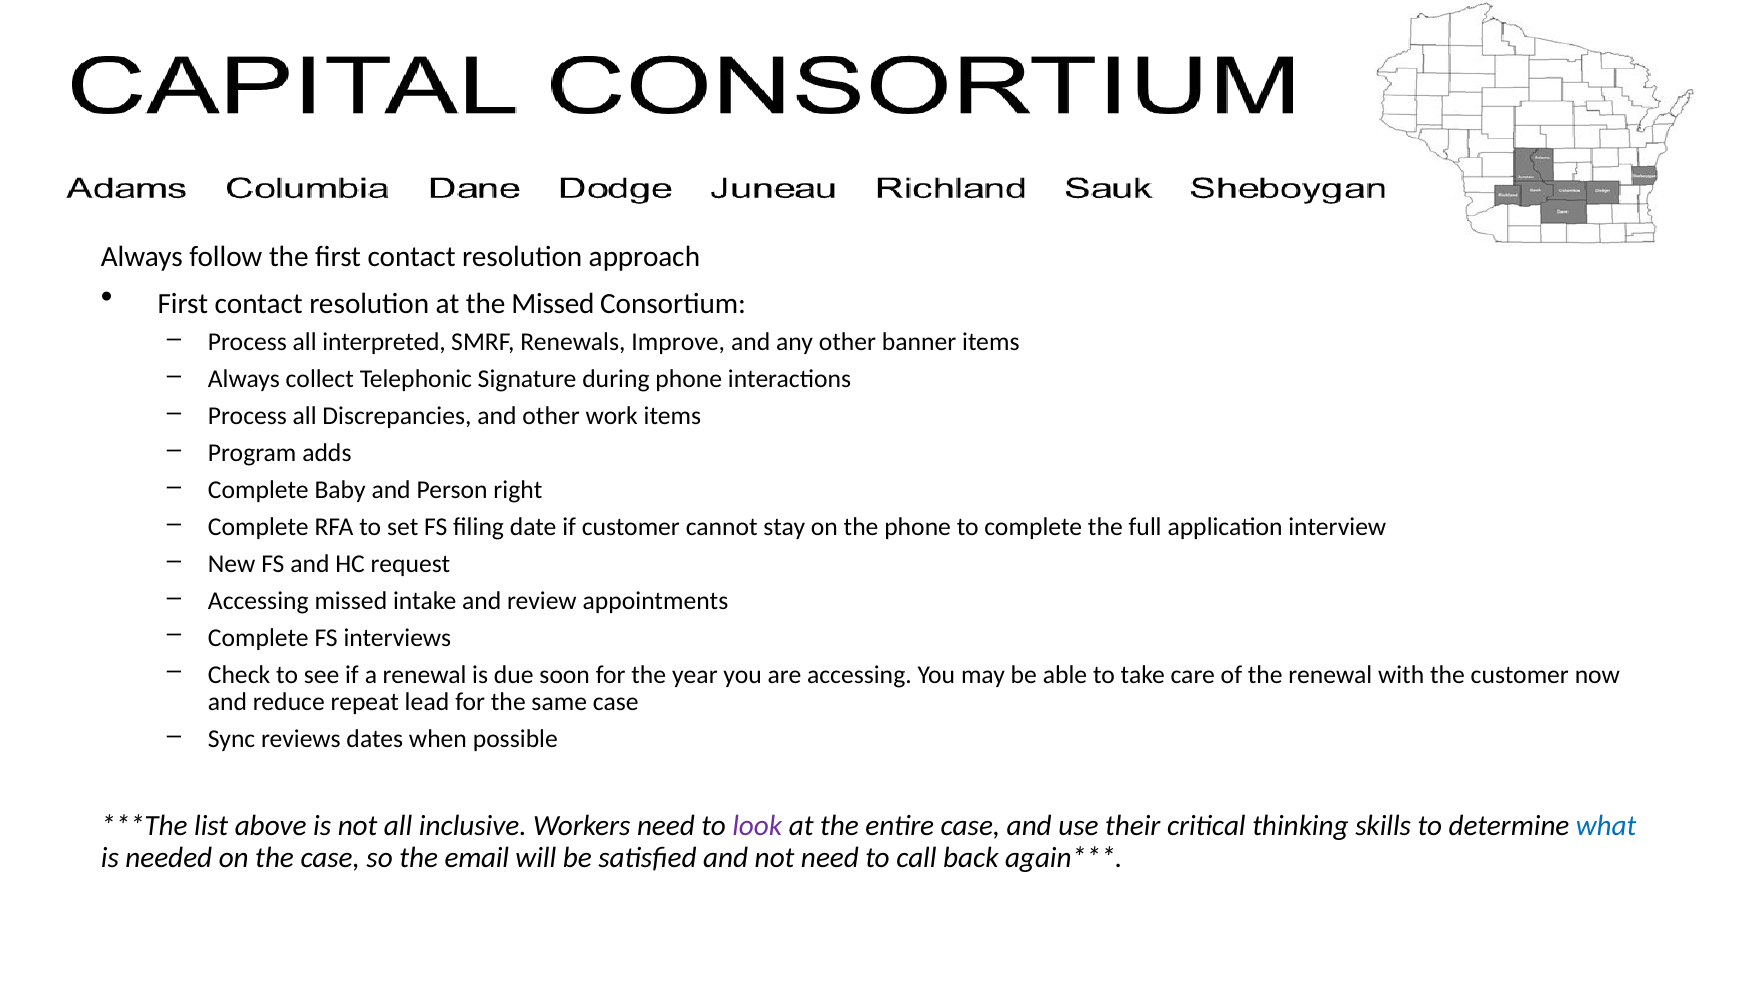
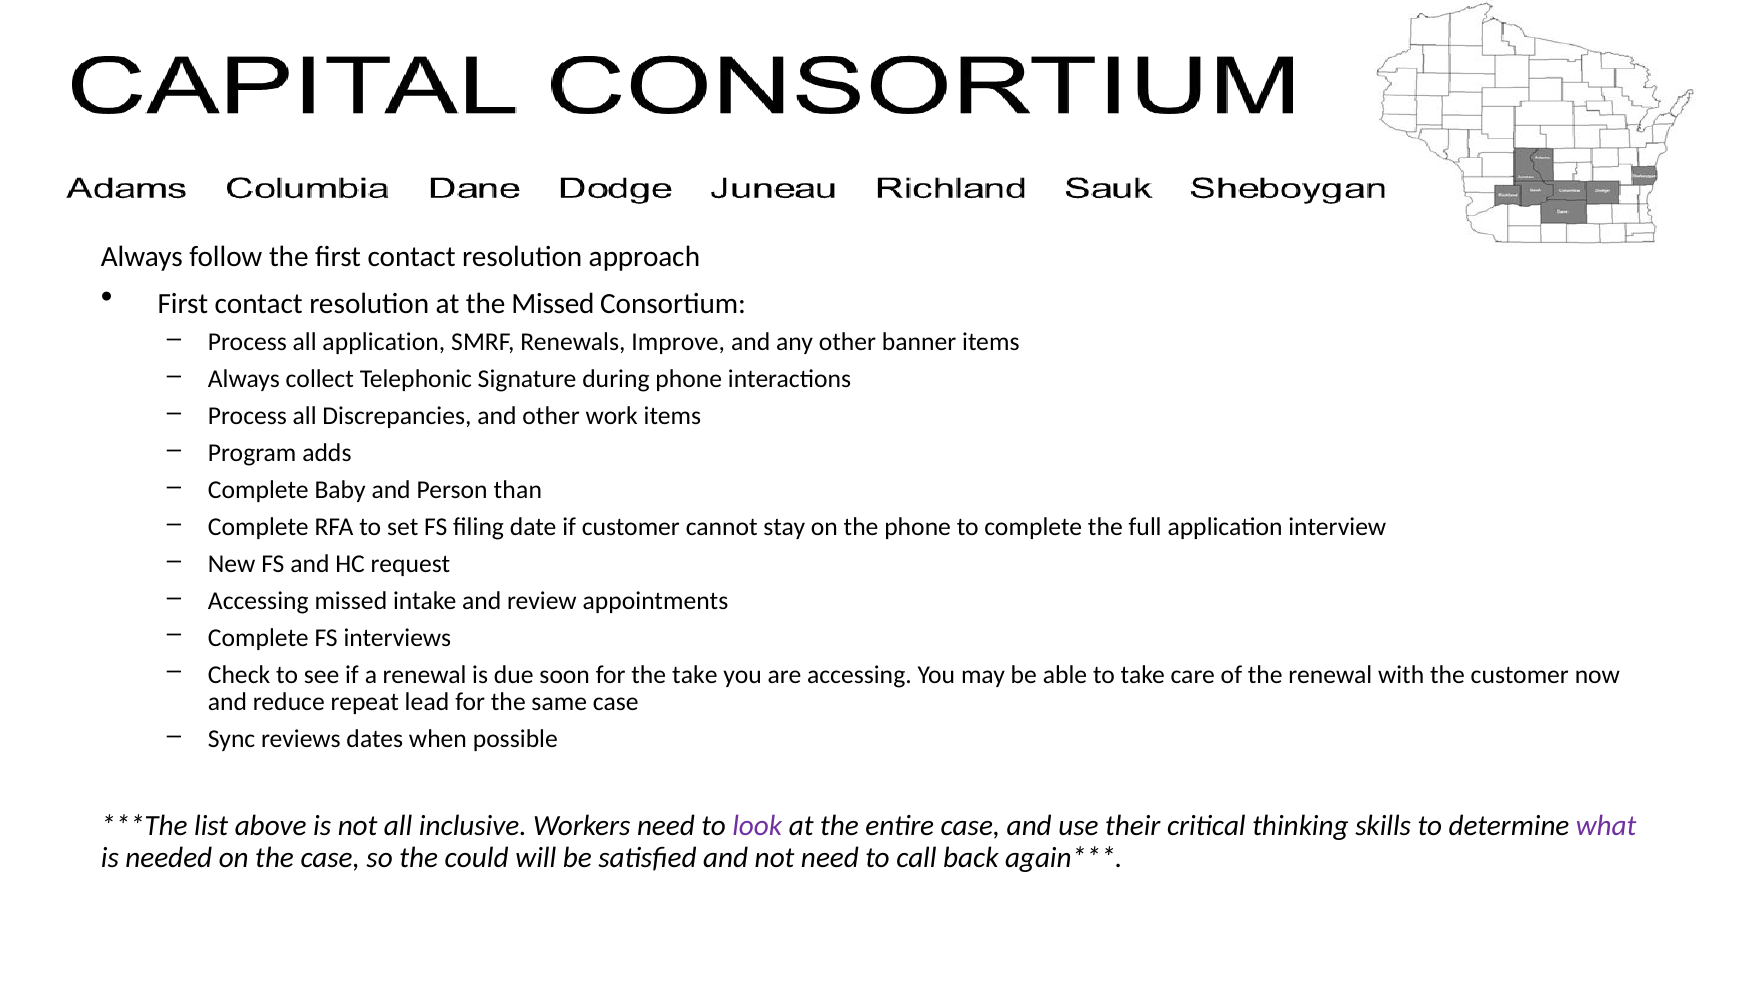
all interpreted: interpreted -> application (384, 342)
right: right -> than (518, 490)
the year: year -> take (695, 675)
what colour: blue -> purple (1606, 826)
email: email -> could (477, 857)
